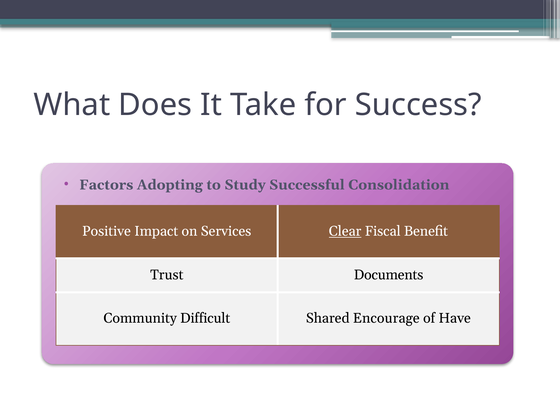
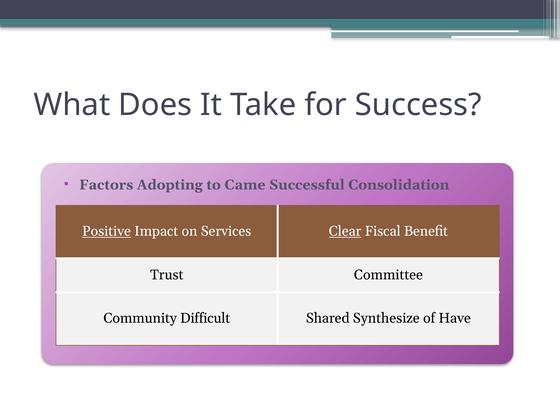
Study: Study -> Came (245, 185)
Positive underline: none -> present (107, 231)
Documents: Documents -> Committee (388, 275)
Encourage: Encourage -> Synthesize (386, 318)
